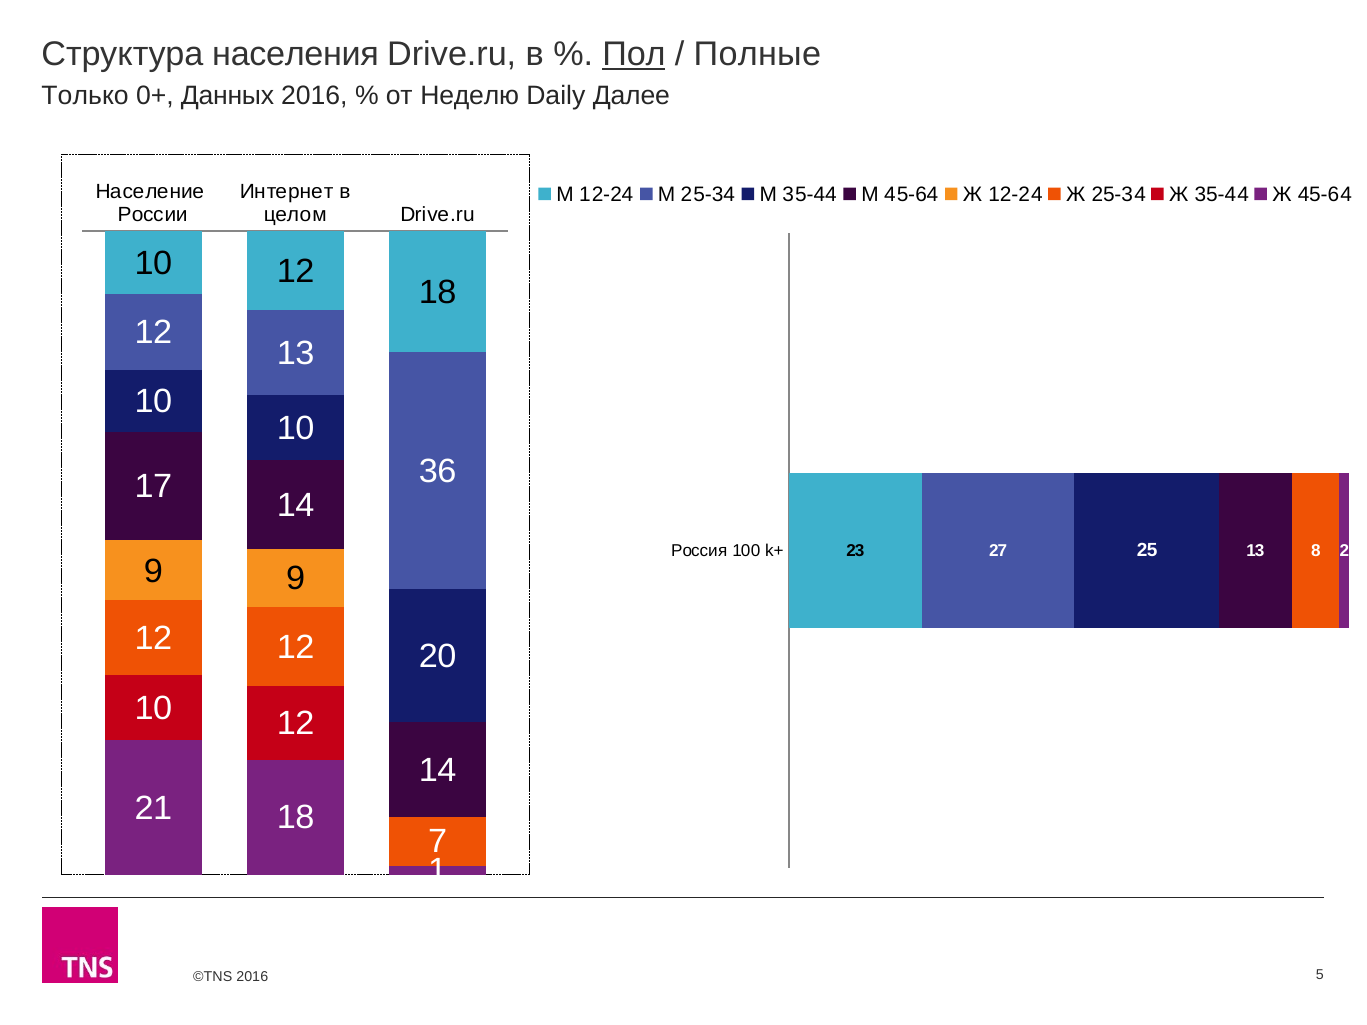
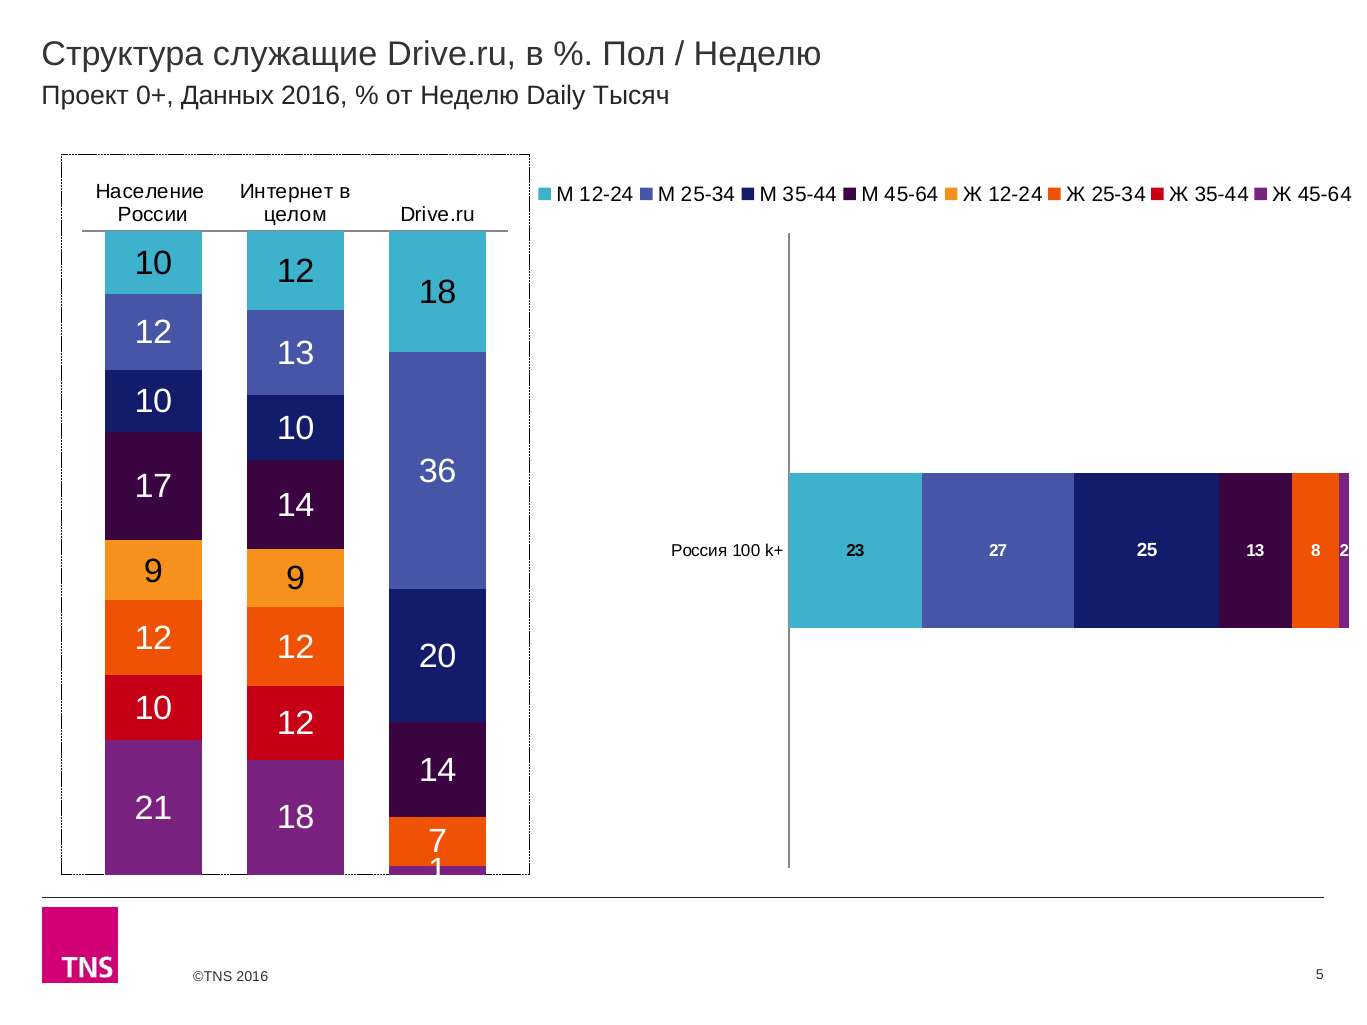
населения: населения -> служащие (295, 54)
Пол underline: present -> none (634, 54)
Полные: Полные -> Неделю (758, 54)
Только: Только -> Проект (85, 96)
Далее: Далее -> Тысяч (631, 96)
